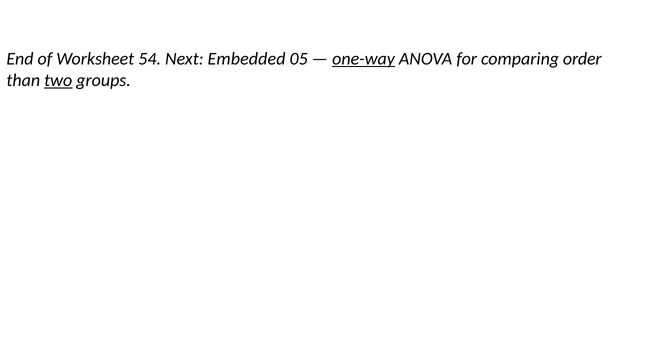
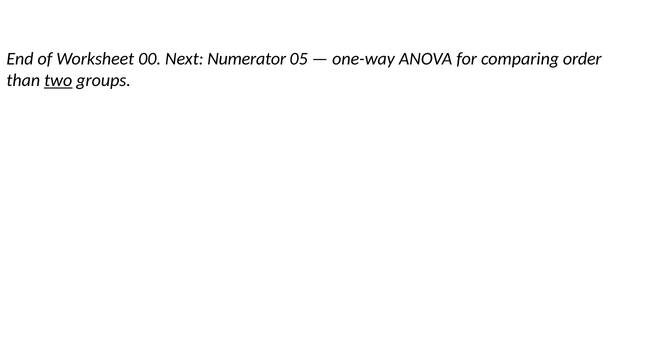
54: 54 -> 00 (150, 59)
Embedded: Embedded -> Numerator (247, 59)
one-way underline: present -> none (364, 59)
